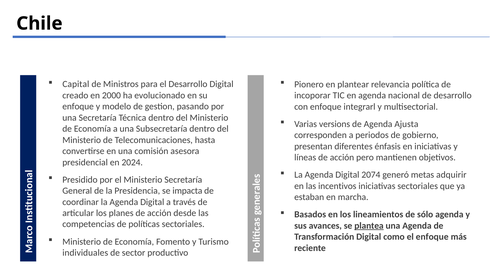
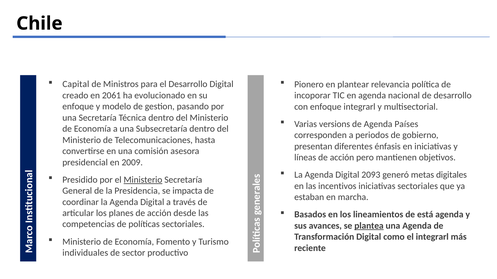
2000: 2000 -> 2061 (111, 95)
Ajusta: Ajusta -> Países (406, 124)
2024: 2024 -> 2009 (132, 163)
2074: 2074 -> 2093 (371, 175)
adquirir: adquirir -> digitales (451, 175)
Ministerio underline: none -> present (143, 180)
sólo: sólo -> está (425, 215)
el enfoque: enfoque -> integrarl (432, 237)
